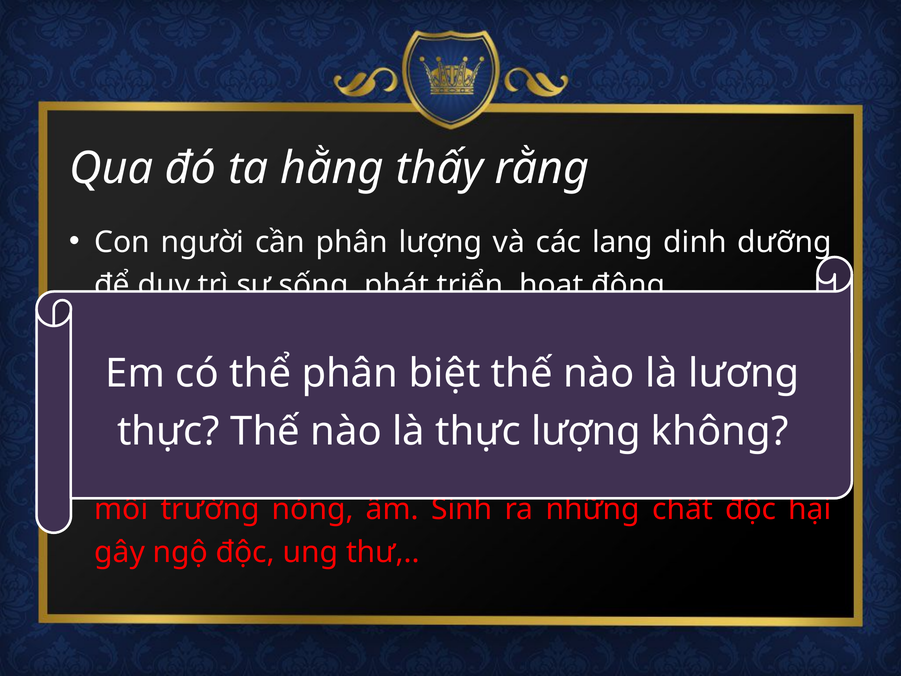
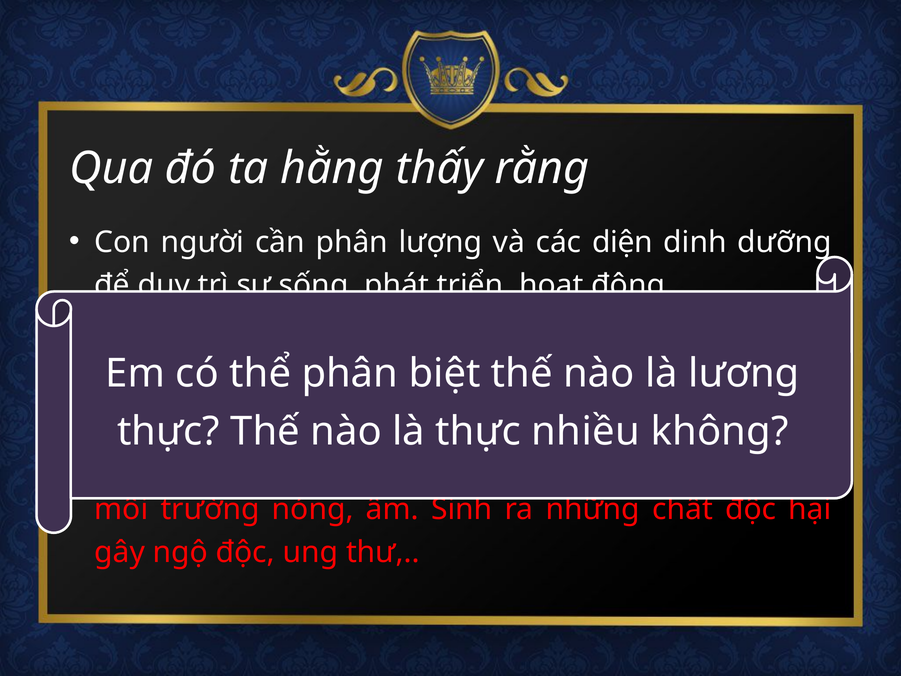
lang: lang -> diện (622, 242)
lượng: lượng -> nhiều (586, 431)
